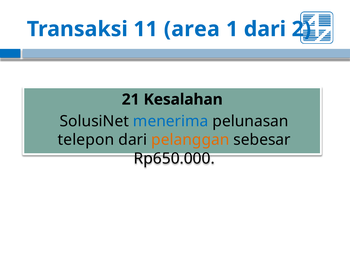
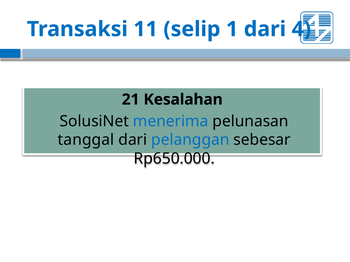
area: area -> selip (192, 29)
2: 2 -> 4 (301, 29)
telepon: telepon -> tanggal (86, 140)
pelanggan colour: orange -> blue (190, 140)
